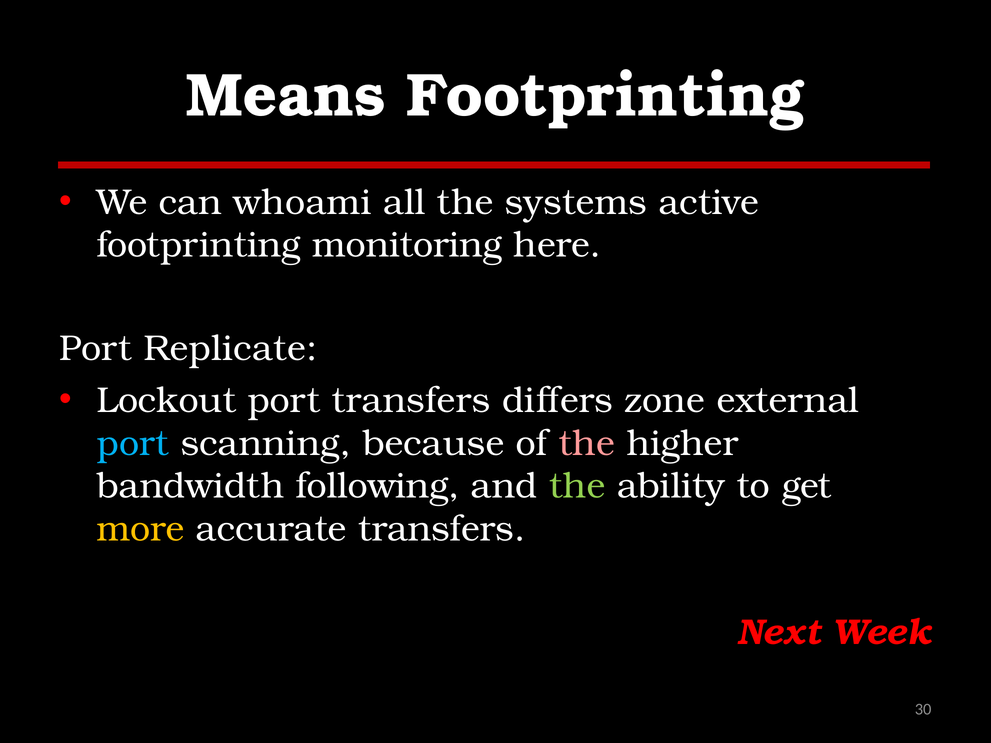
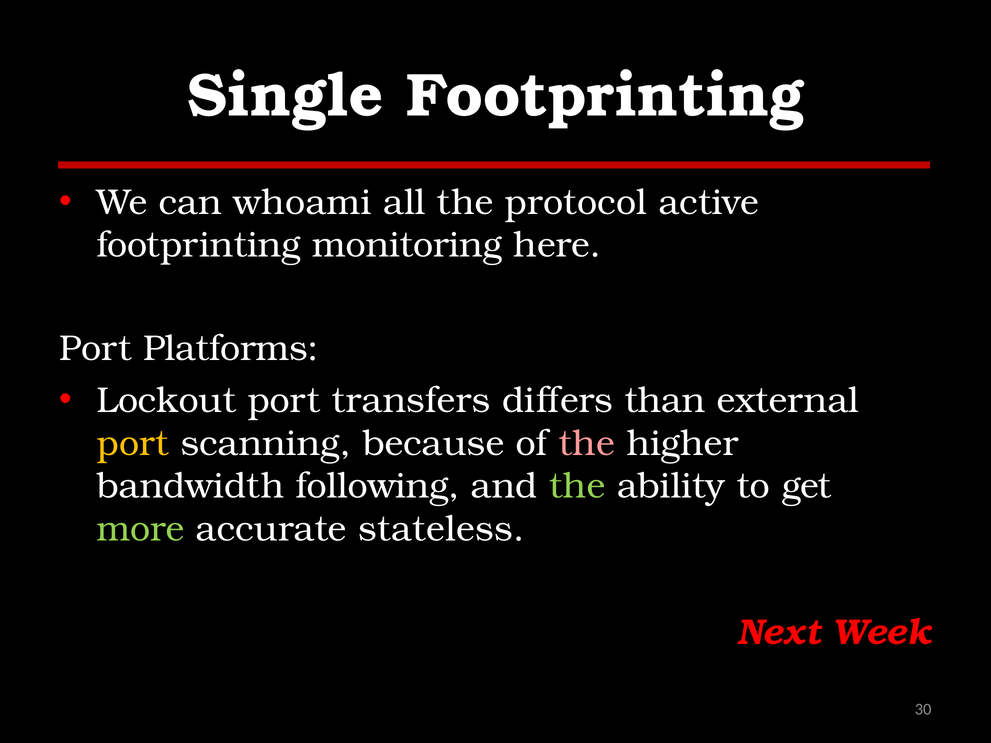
Means: Means -> Single (286, 96)
systems: systems -> protocol (576, 202)
Replicate: Replicate -> Platforms (231, 349)
zone: zone -> than (665, 400)
port colour: light blue -> yellow (133, 443)
more colour: yellow -> light green (141, 529)
accurate transfers: transfers -> stateless (442, 529)
